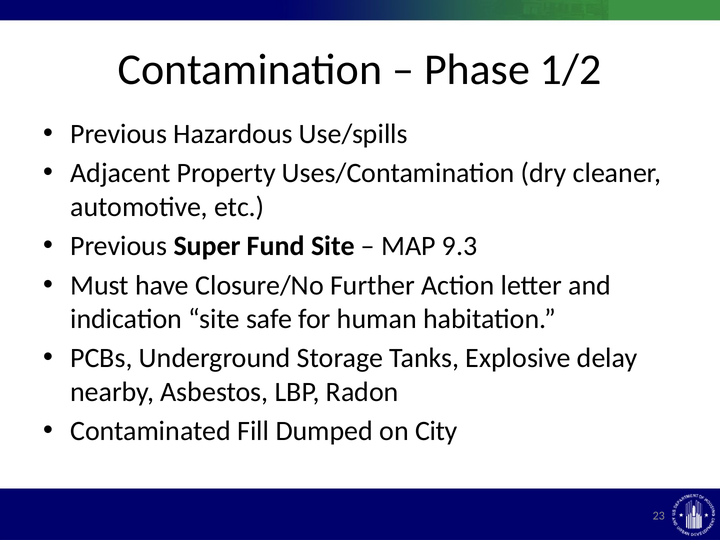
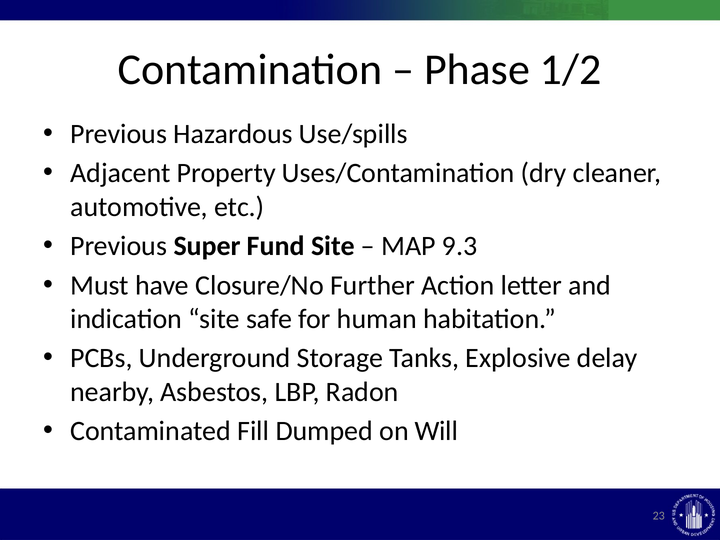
City: City -> Will (436, 431)
